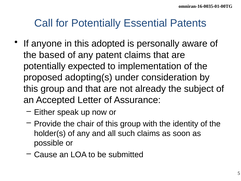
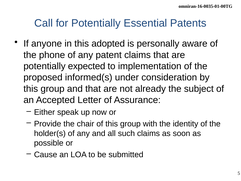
based: based -> phone (52, 55)
adopting(s: adopting(s -> informed(s (89, 77)
